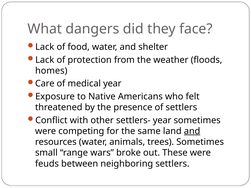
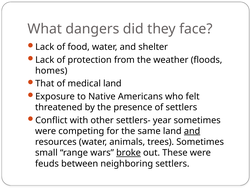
Care: Care -> That (45, 84)
medical year: year -> land (112, 84)
broke underline: none -> present (129, 153)
